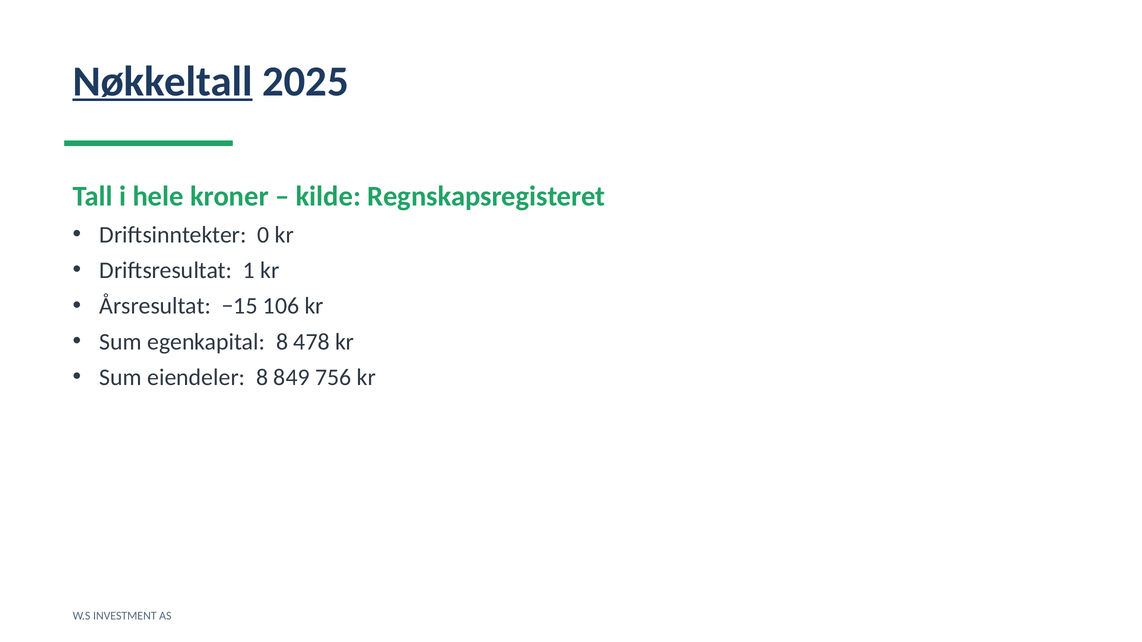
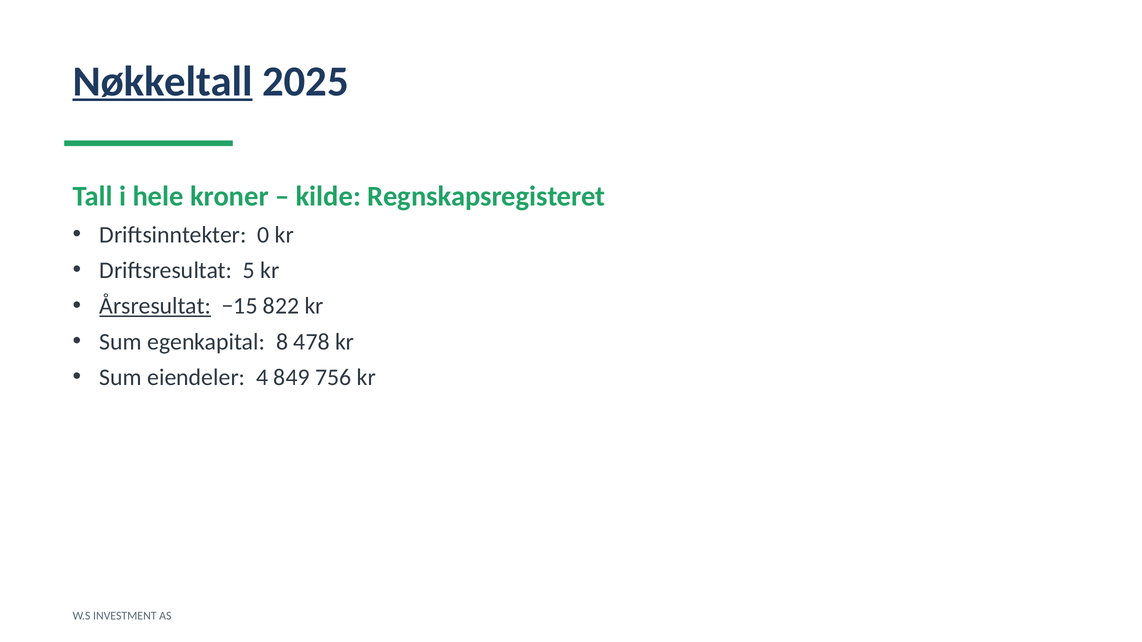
1: 1 -> 5 (249, 271)
Årsresultat underline: none -> present (155, 306)
106: 106 -> 822 (281, 306)
eiendeler 8: 8 -> 4 (262, 378)
